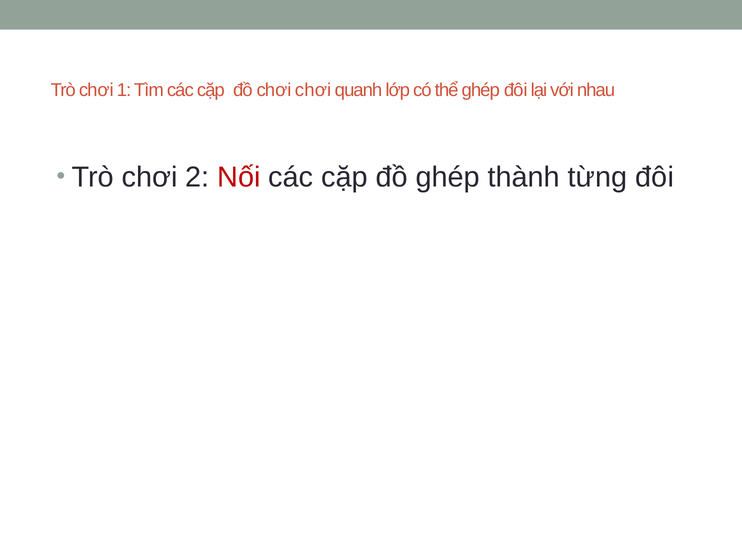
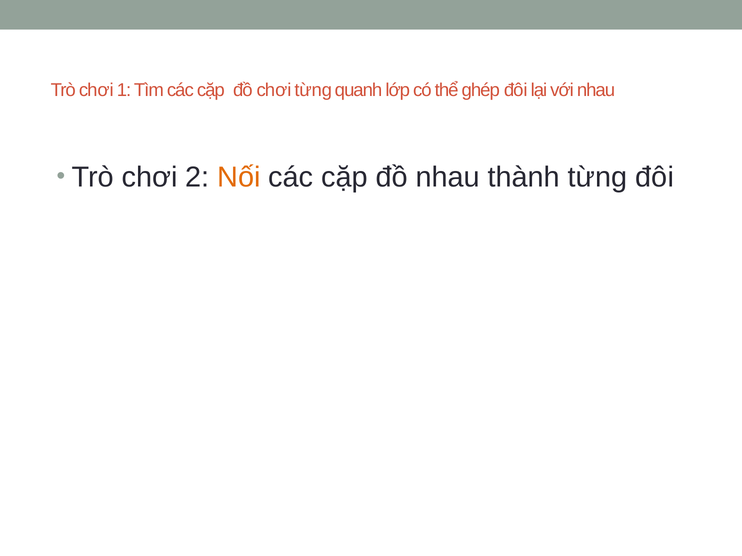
chơi chơi: chơi -> từng (313, 90)
Nối colour: red -> orange (239, 178)
đồ ghép: ghép -> nhau (448, 178)
